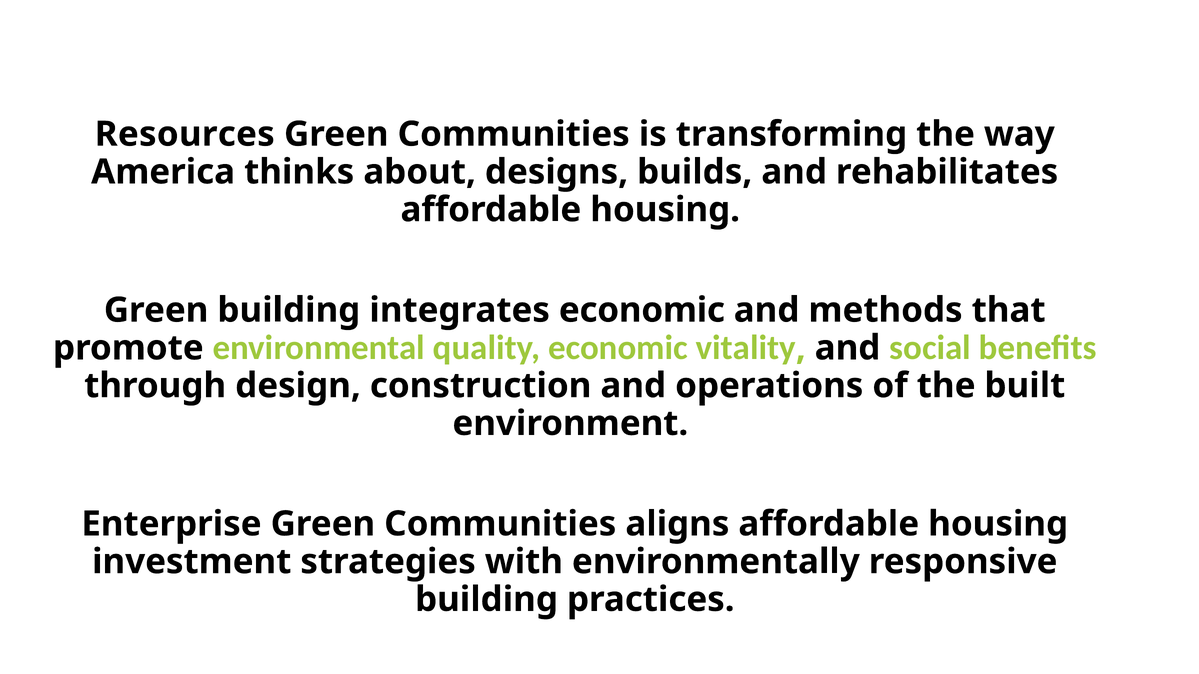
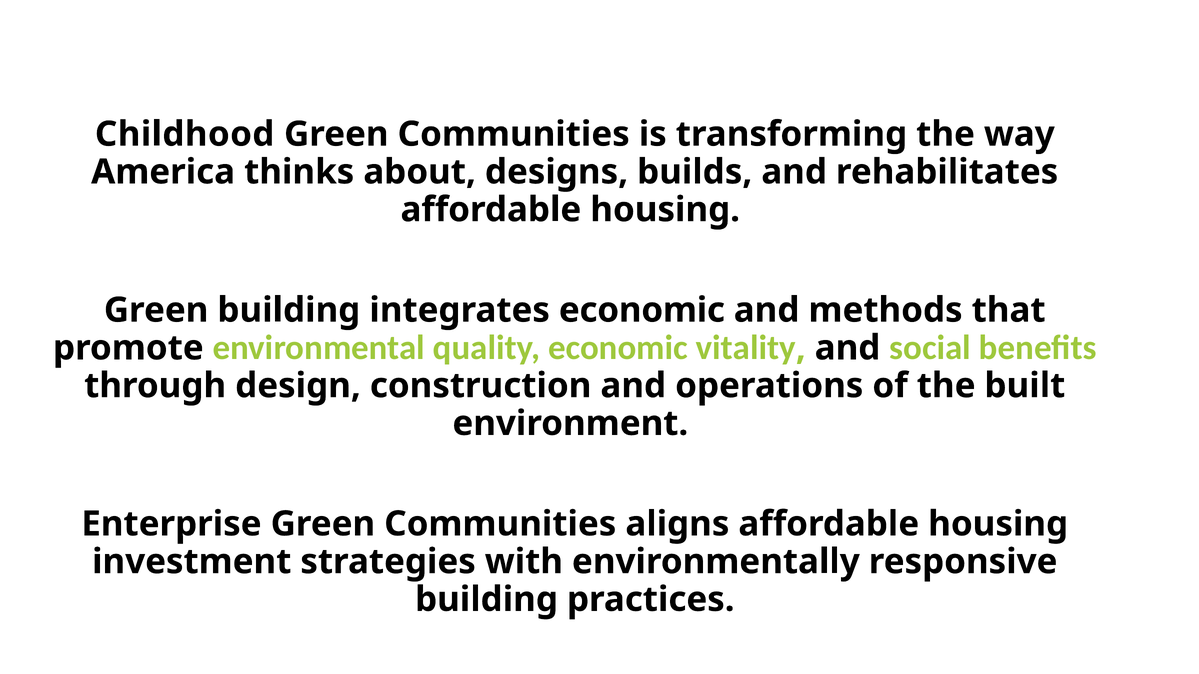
Resources: Resources -> Childhood (185, 134)
